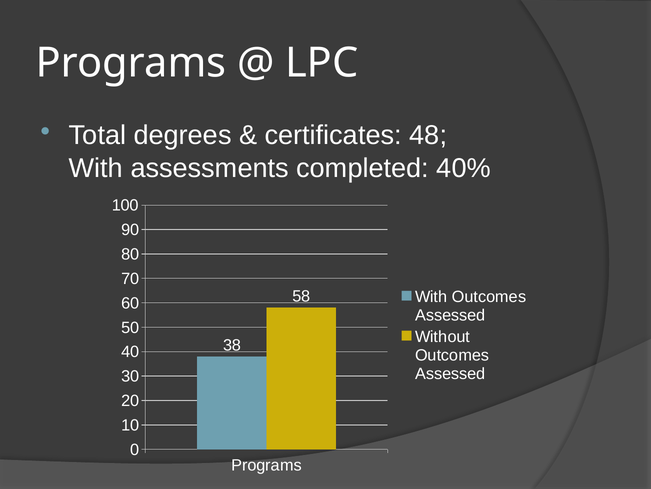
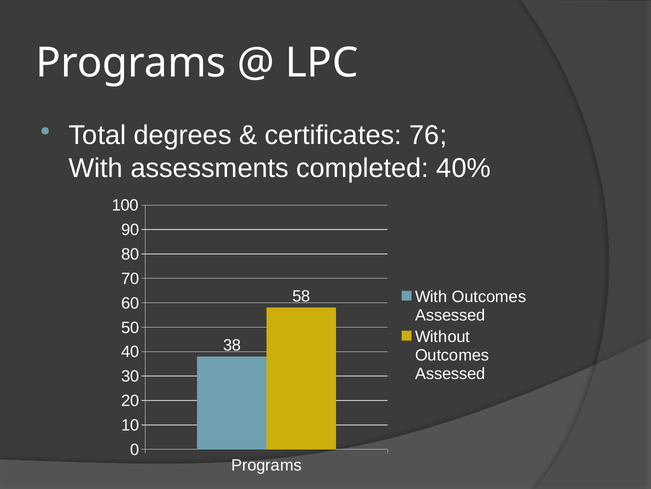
48: 48 -> 76 (428, 135)
